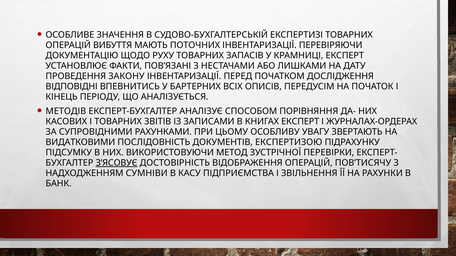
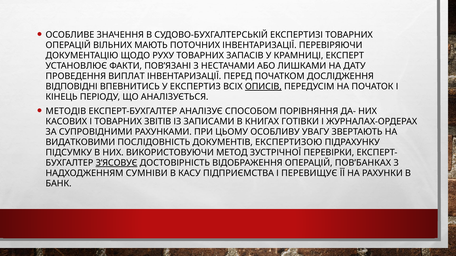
ВИБУТТЯ: ВИБУТТЯ -> ВІЛЬНИХ (113, 45)
ЗАКОНУ: ЗАКОНУ -> ВИПЛАТ (126, 76)
БАРТЕРНИХ: БАРТЕРНИХ -> ЕКСПЕРТИЗ (195, 87)
ОПИСІВ underline: none -> present (263, 87)
КНИГАХ ЕКСПЕРТ: ЕКСПЕРТ -> ГОТІВКИ (300, 122)
ПОВ’ТИСЯЧУ: ПОВ’ТИСЯЧУ -> ПОВ’БАНКАХ (363, 163)
ЗВІЛЬНЕННЯ: ЗВІЛЬНЕННЯ -> ПЕРЕВИЩУЄ (309, 174)
